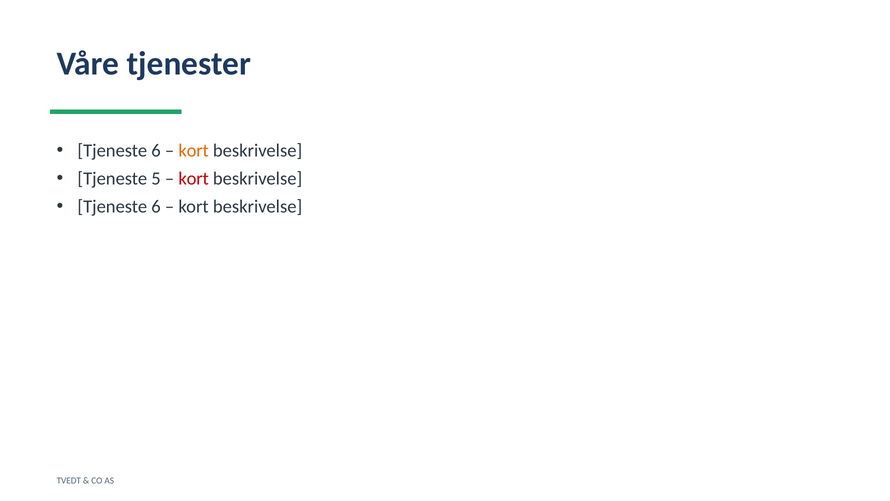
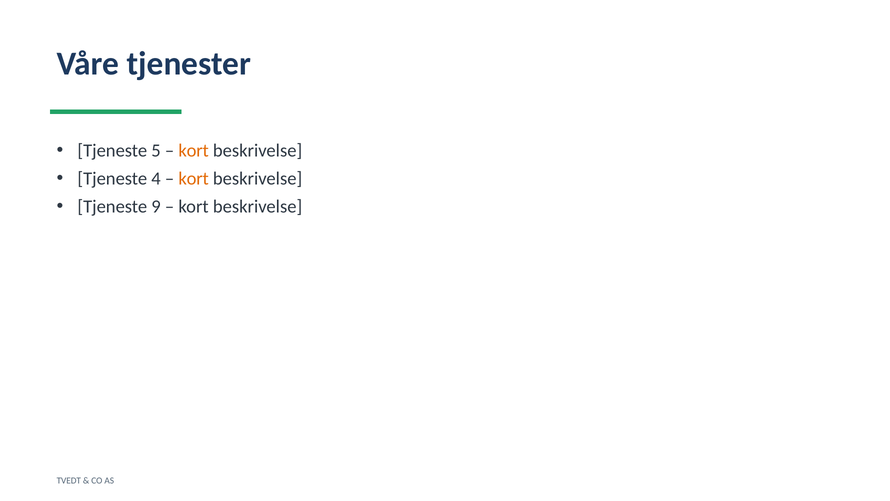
6: 6 -> 5 (156, 151)
5: 5 -> 4 (156, 179)
kort colour: red -> orange (194, 179)
6: 6 -> 9 (156, 206)
